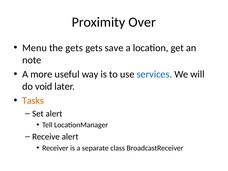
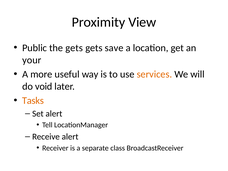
Over: Over -> View (142, 22)
Menu: Menu -> Public (35, 48)
note: note -> your (32, 60)
services colour: blue -> orange (154, 74)
